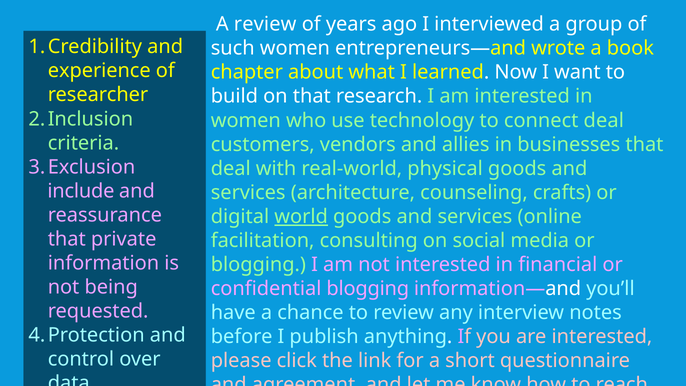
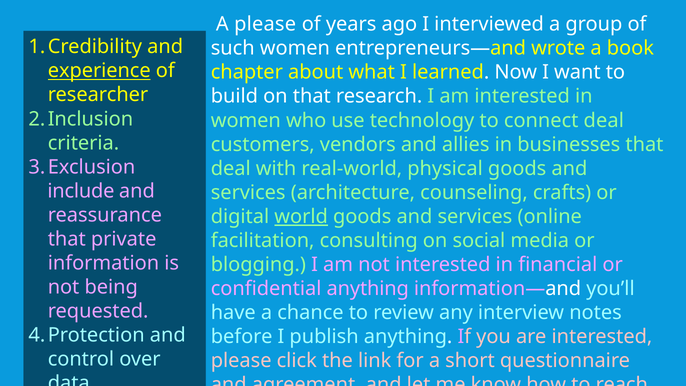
A review: review -> please (265, 24)
experience underline: none -> present (99, 71)
confidential blogging: blogging -> anything (368, 289)
